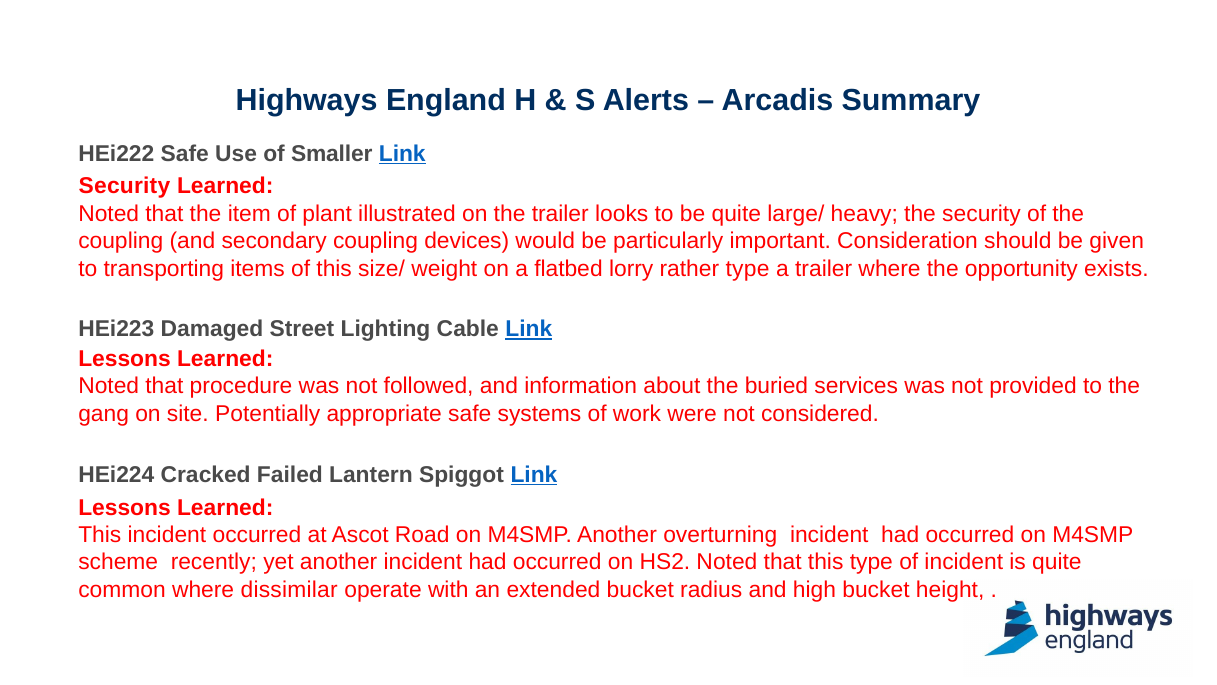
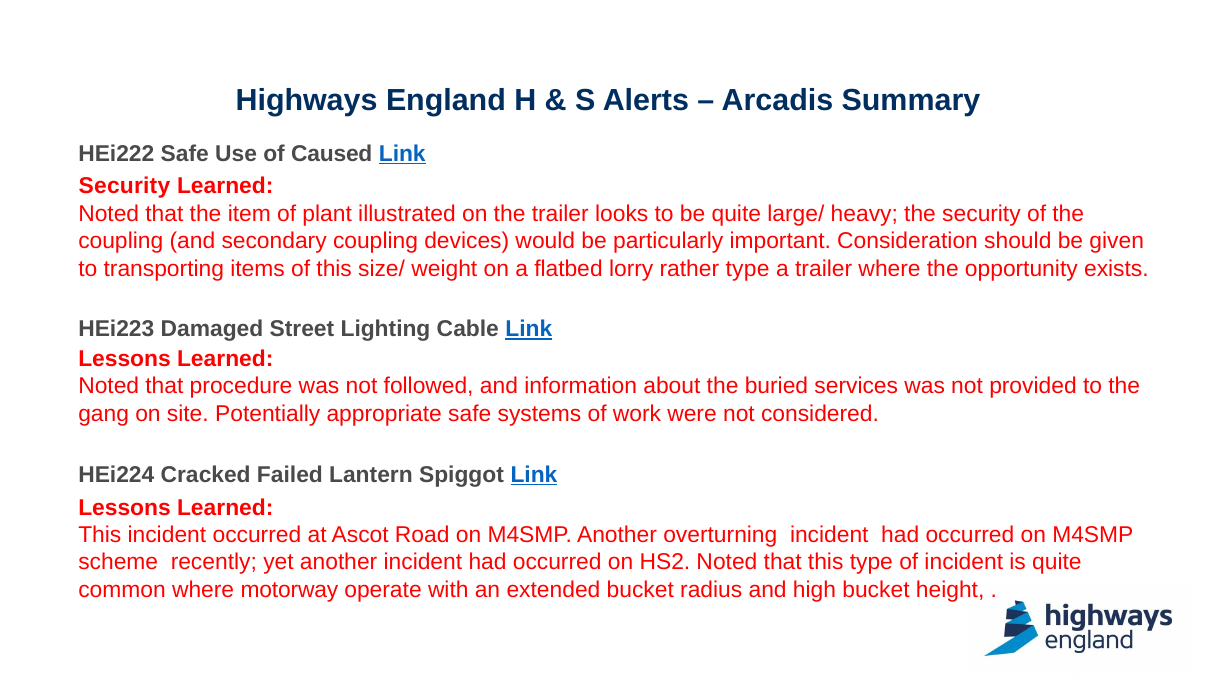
Smaller: Smaller -> Caused (332, 153)
dissimilar: dissimilar -> motorway (289, 589)
